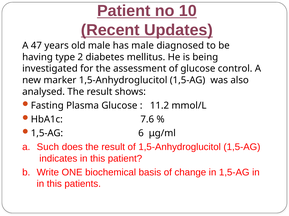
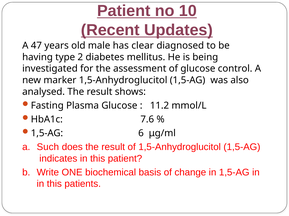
has male: male -> clear (143, 46)
